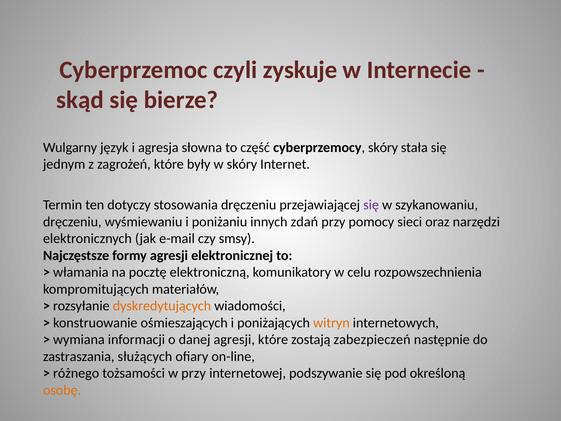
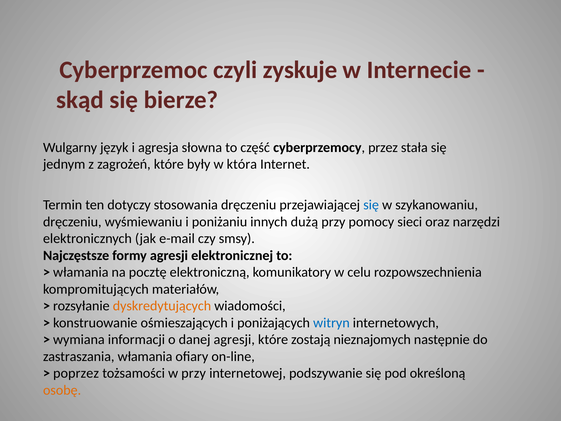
cyberprzemocy skóry: skóry -> przez (383, 147)
w skóry: skóry -> która (242, 164)
się colour: purple -> blue (371, 205)
zdań: zdań -> dużą (304, 222)
witryn colour: orange -> blue (331, 323)
zabezpieczeń: zabezpieczeń -> nieznajomych (372, 339)
zastraszania służących: służących -> włamania (145, 356)
różnego: różnego -> poprzez (76, 373)
